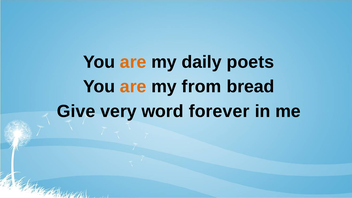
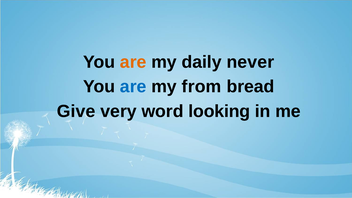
poets: poets -> never (250, 62)
are colour: orange -> blue (133, 87)
forever: forever -> looking (219, 111)
